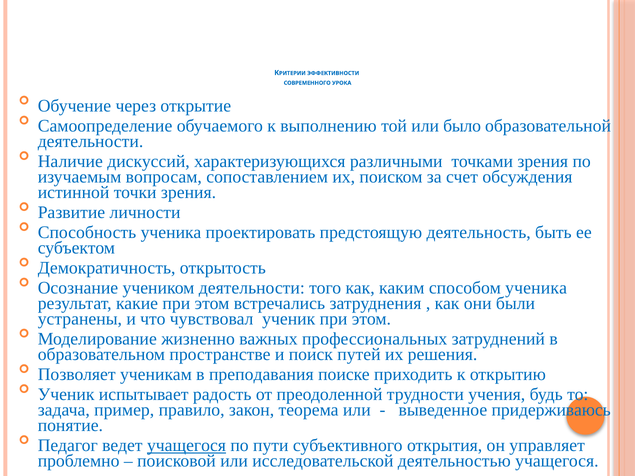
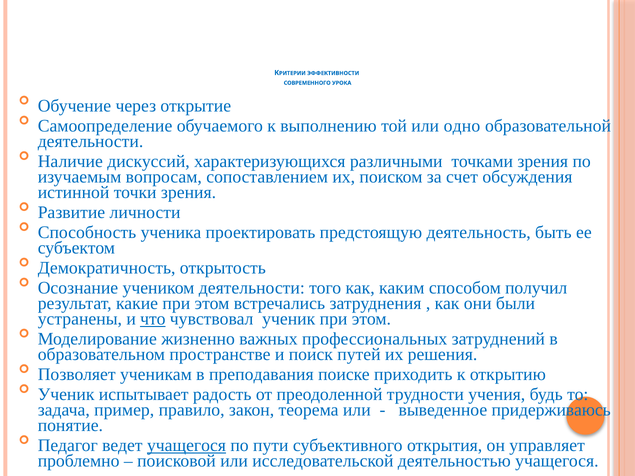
было: было -> одно (462, 126)
способом ученика: ученика -> получил (536, 288)
что underline: none -> present (153, 319)
